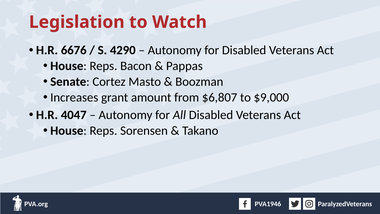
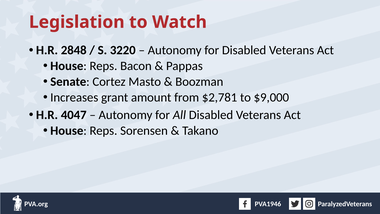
6676: 6676 -> 2848 (74, 50)
4290: 4290 -> 3220 (123, 50)
$6,807: $6,807 -> $2,781 (220, 97)
